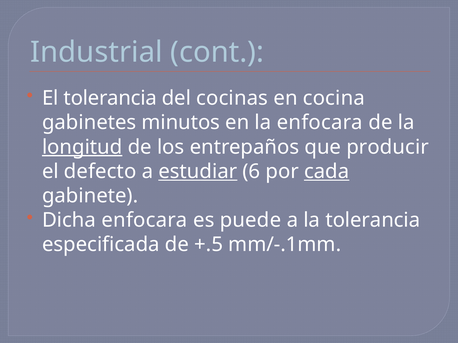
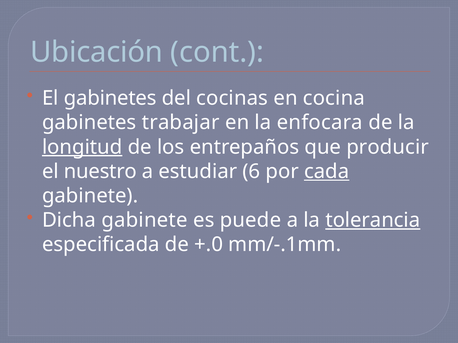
Industrial: Industrial -> Ubicación (97, 52)
El tolerancia: tolerancia -> gabinetes (110, 98)
minutos: minutos -> trabajar (181, 123)
defecto: defecto -> nuestro (100, 172)
estudiar underline: present -> none (198, 172)
Dicha enfocara: enfocara -> gabinete (144, 221)
tolerancia underline: none -> present (373, 221)
+.5: +.5 -> +.0 (209, 245)
